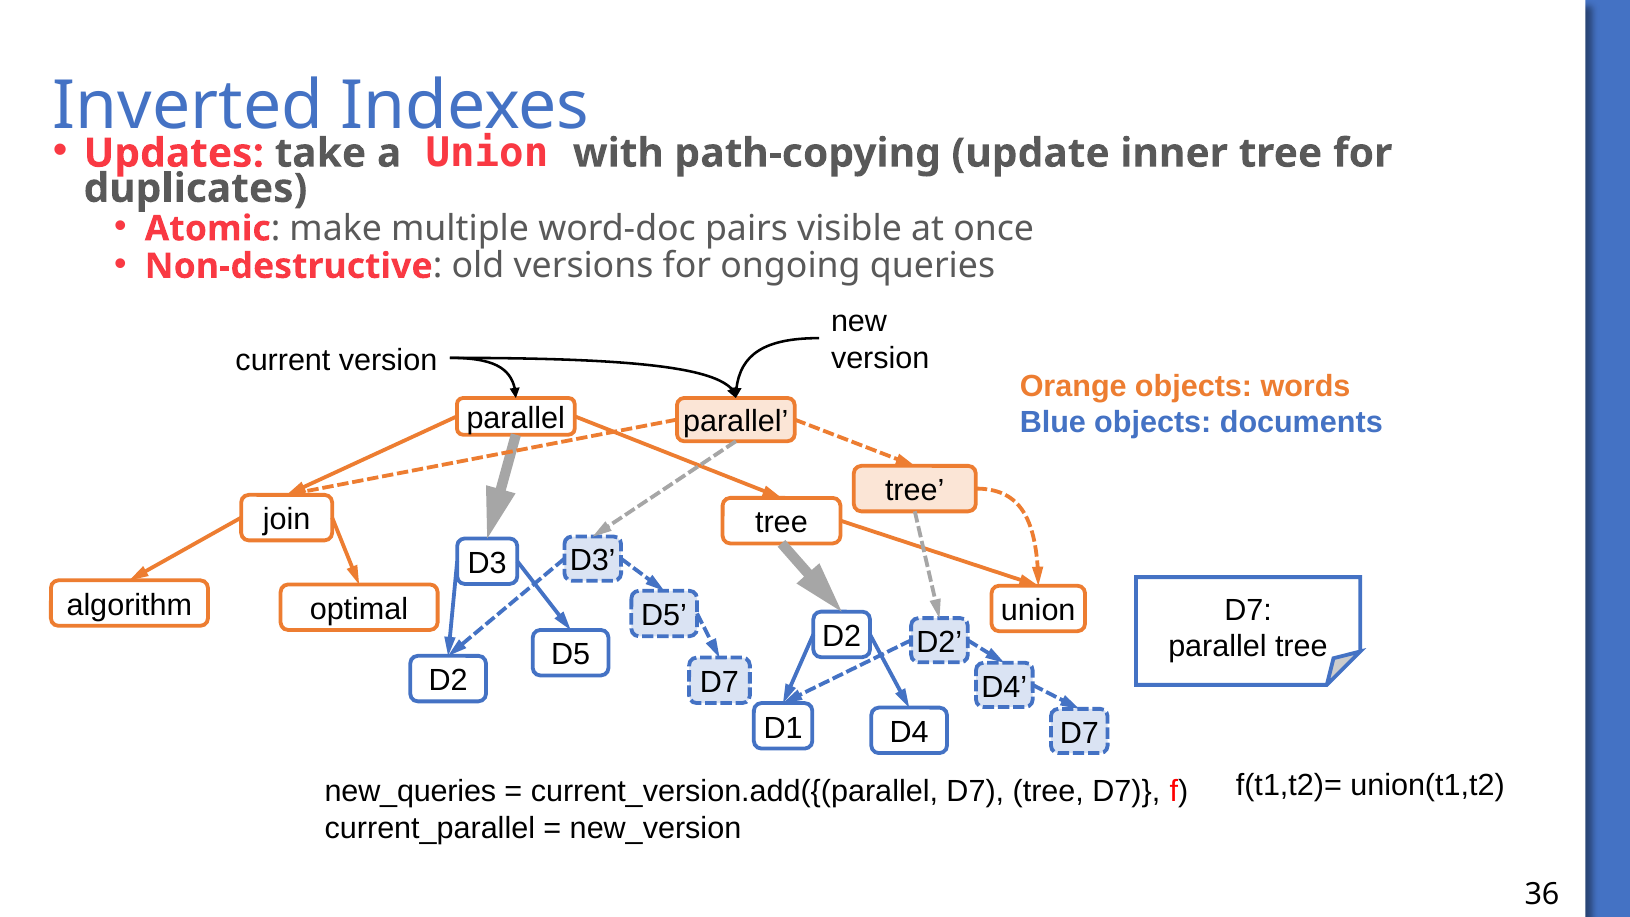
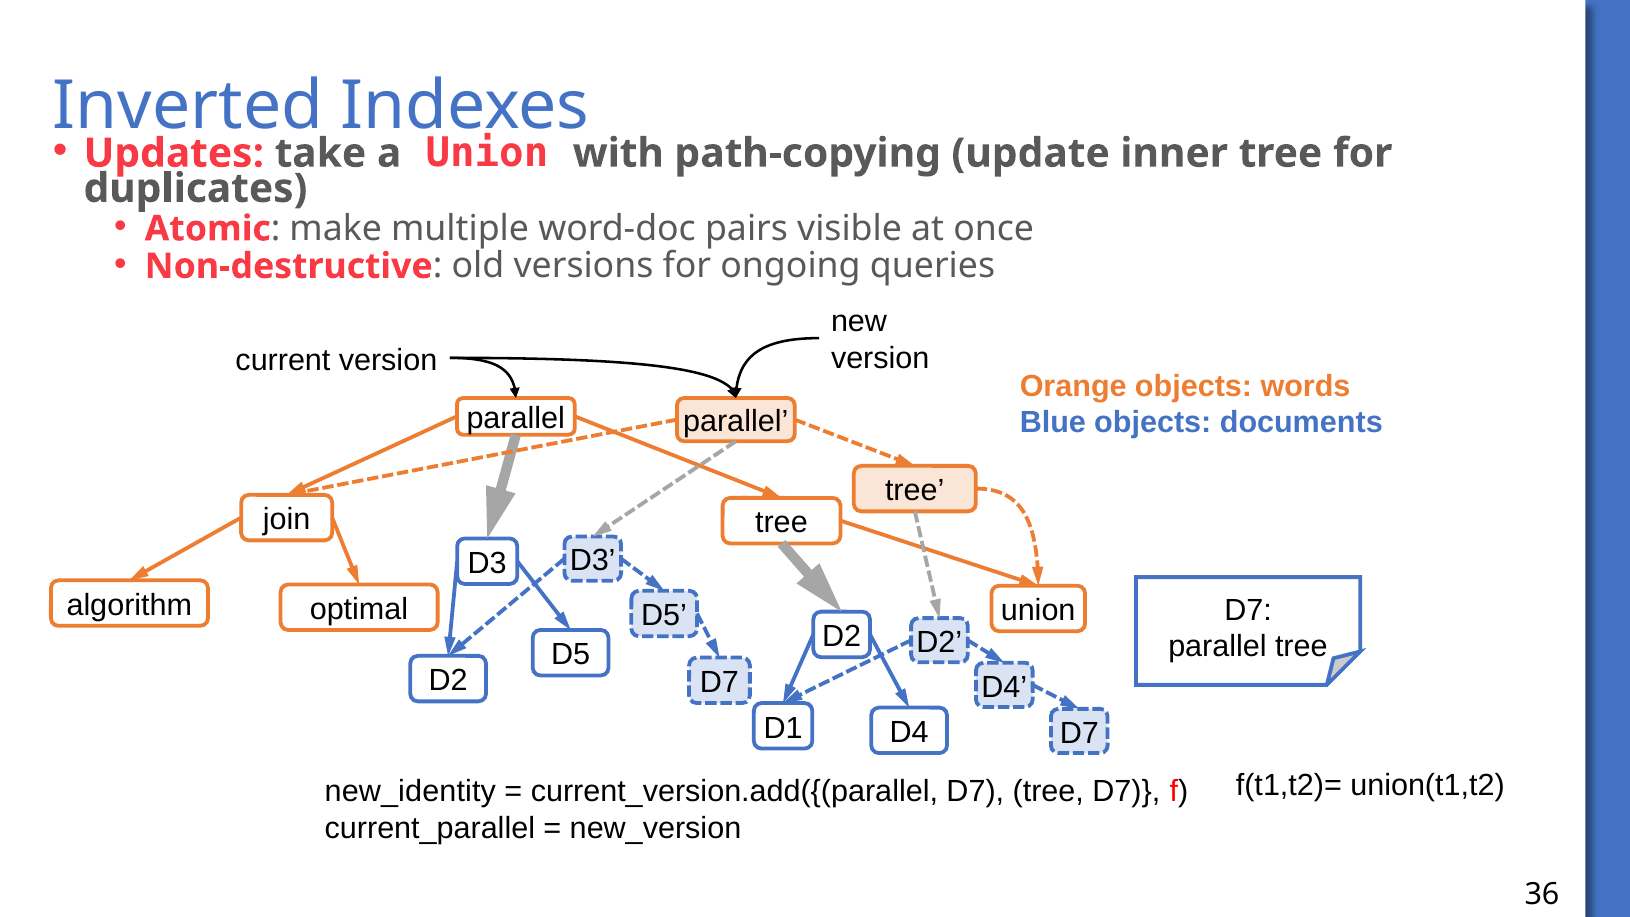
new_queries: new_queries -> new_identity (410, 792)
